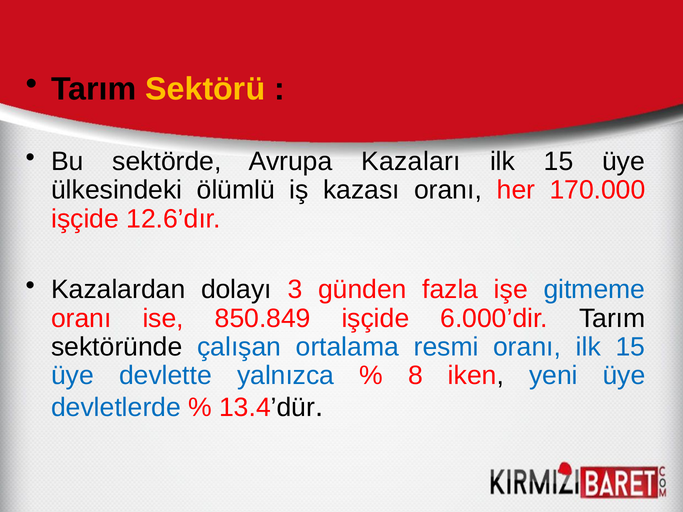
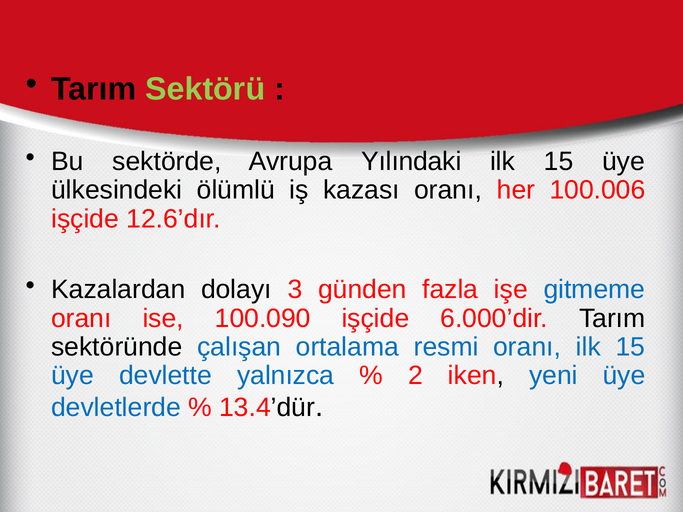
Sektörü colour: yellow -> light green (205, 89)
Kazaları: Kazaları -> Yılındaki (411, 162)
170.000: 170.000 -> 100.006 (598, 190)
850.849: 850.849 -> 100.090 (263, 319)
8: 8 -> 2 (415, 376)
